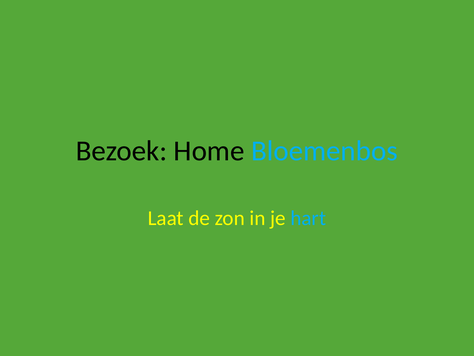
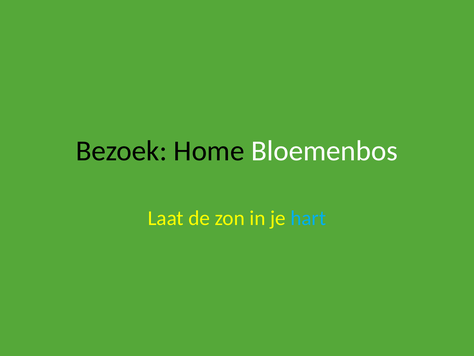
Bloemenbos colour: light blue -> white (324, 151)
